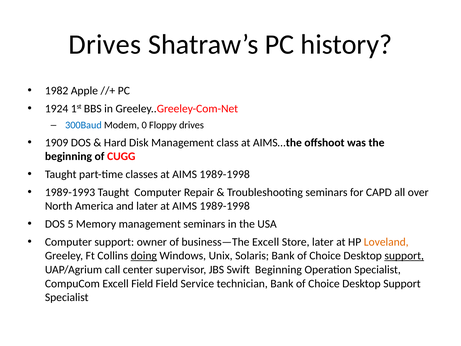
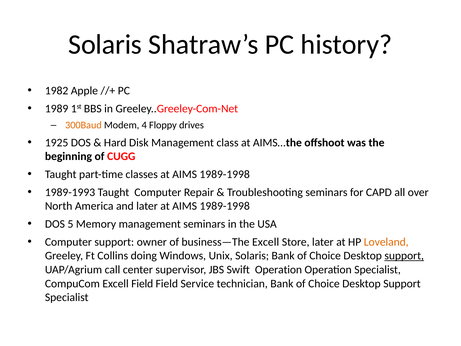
Drives: Drives -> Solaris (105, 45)
1924: 1924 -> 1989 (57, 109)
300Baud colour: blue -> orange (83, 125)
0: 0 -> 4 (144, 125)
1909: 1909 -> 1925 (57, 142)
doing underline: present -> none (144, 256)
Swift Beginning: Beginning -> Operation (279, 269)
